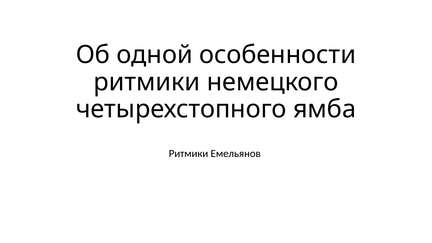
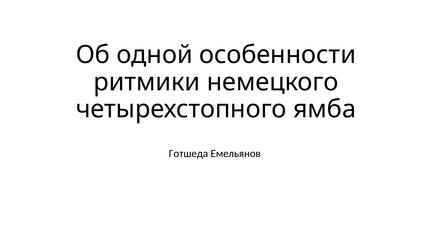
Ритмики: Ритмики -> Готшеда (188, 153)
